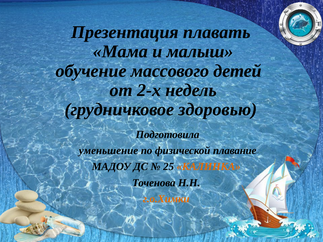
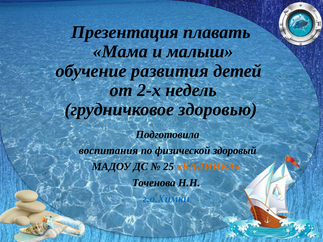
массового: массового -> развития (170, 71)
уменьшение: уменьшение -> воспитания (108, 151)
плавание: плавание -> здоровый (235, 151)
г.о.Химки colour: orange -> blue (166, 199)
